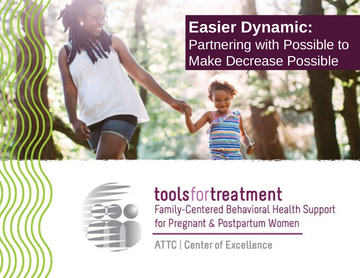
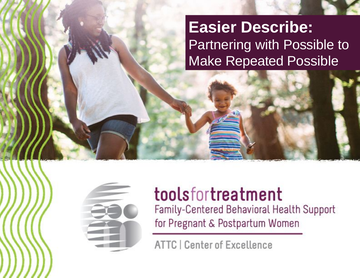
Dynamic: Dynamic -> Describe (277, 27)
Decrease: Decrease -> Repeated (255, 61)
